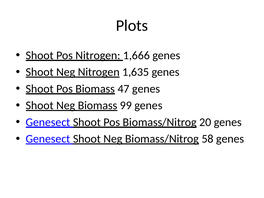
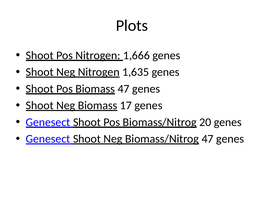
99: 99 -> 17 (126, 105)
58: 58 -> 47 (208, 139)
